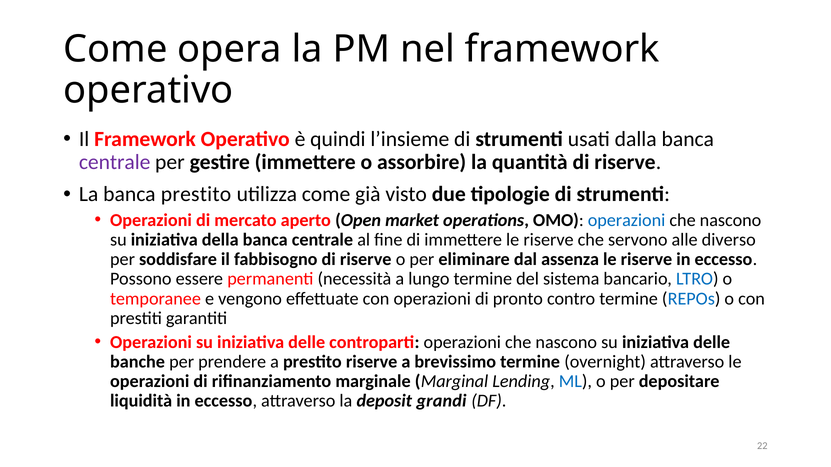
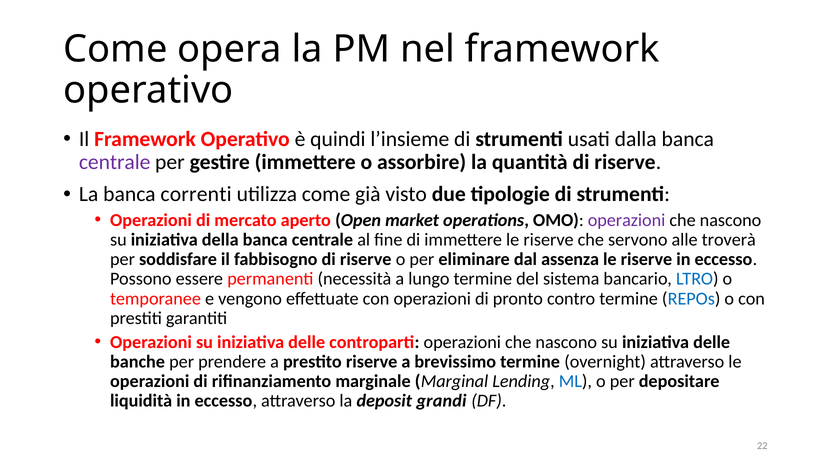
banca prestito: prestito -> correnti (196, 194)
operazioni colour: blue -> purple (627, 220)
diverso: diverso -> troverà (729, 240)
